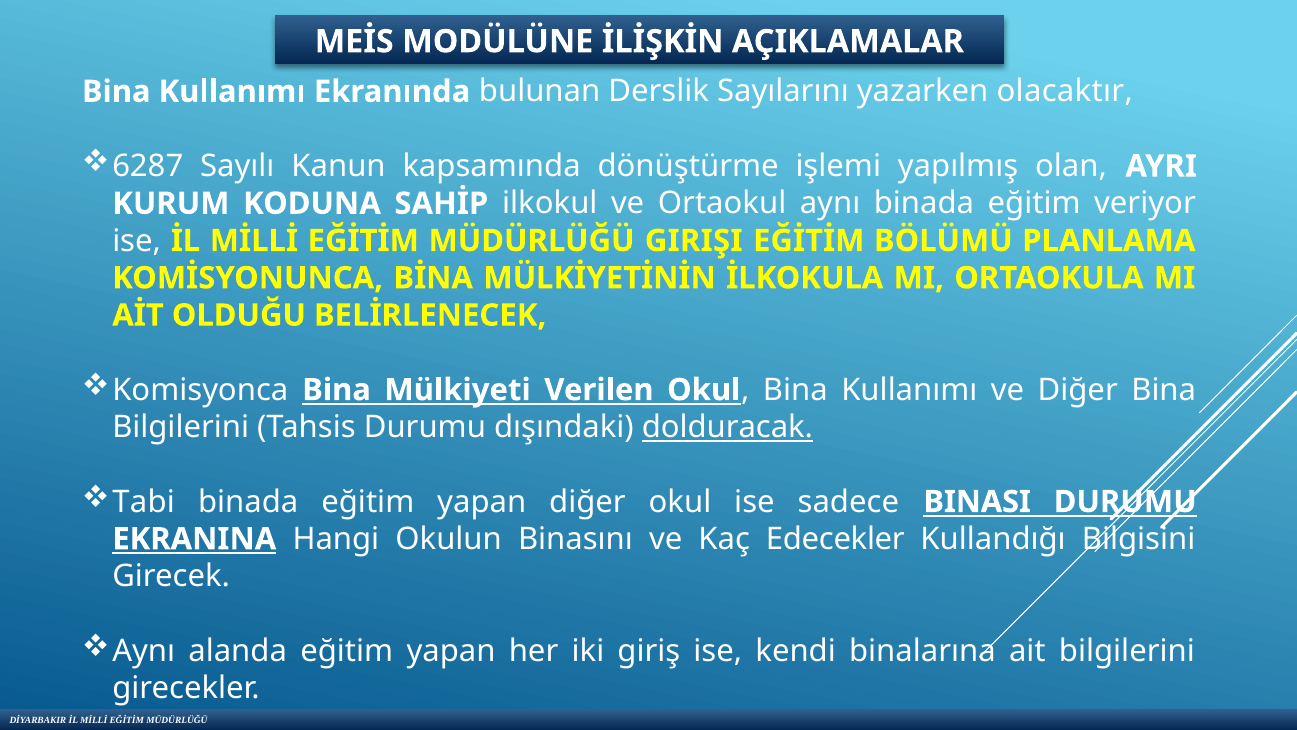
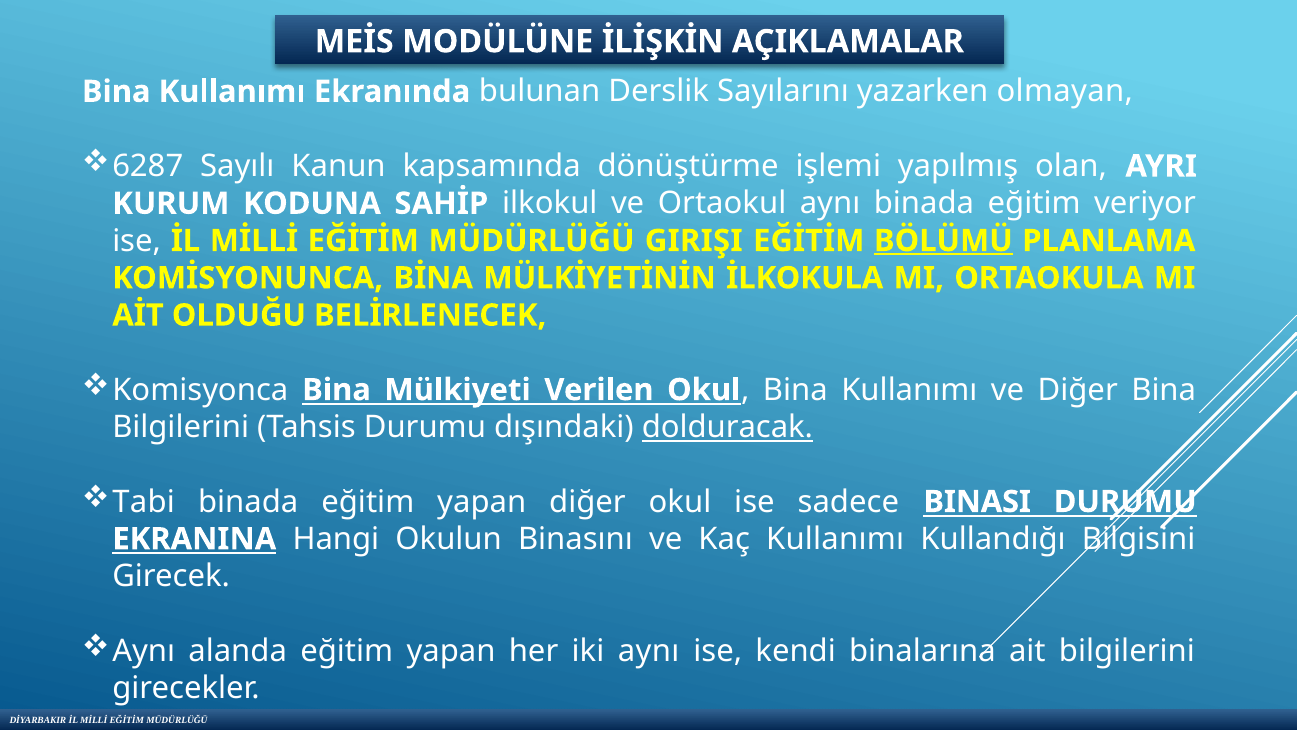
olacaktır: olacaktır -> olmayan (1065, 92)
BÖLÜMÜ underline: none -> present (943, 241)
Kaç Edecekler: Edecekler -> Kullanımı (835, 539)
iki giriş: giriş -> aynı (649, 651)
